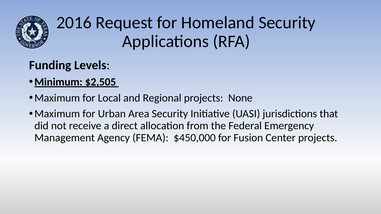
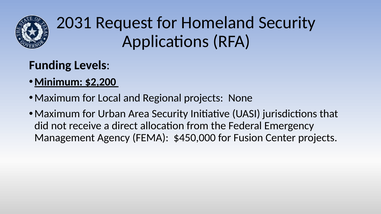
2016: 2016 -> 2031 (74, 23)
$2,505: $2,505 -> $2,200 (101, 82)
